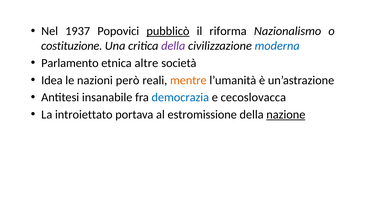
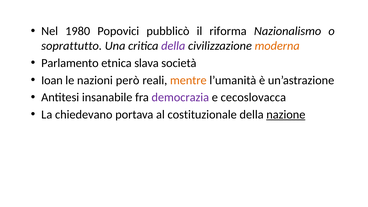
1937: 1937 -> 1980 (78, 31)
pubblicò underline: present -> none (168, 31)
costituzione: costituzione -> soprattutto (72, 46)
moderna colour: blue -> orange (277, 46)
altre: altre -> slava (147, 63)
Idea: Idea -> Ioan (52, 80)
democrazia colour: blue -> purple (180, 97)
introiettato: introiettato -> chiedevano (84, 115)
estromissione: estromissione -> costituzionale (202, 115)
